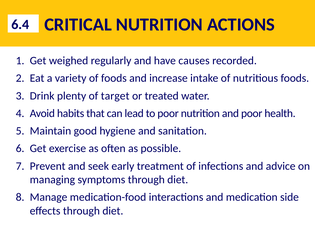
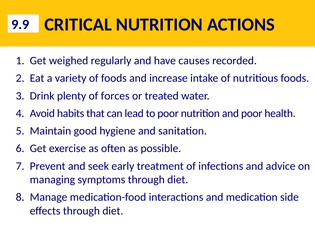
6.4: 6.4 -> 9.9 (20, 24)
target: target -> forces (115, 96)
